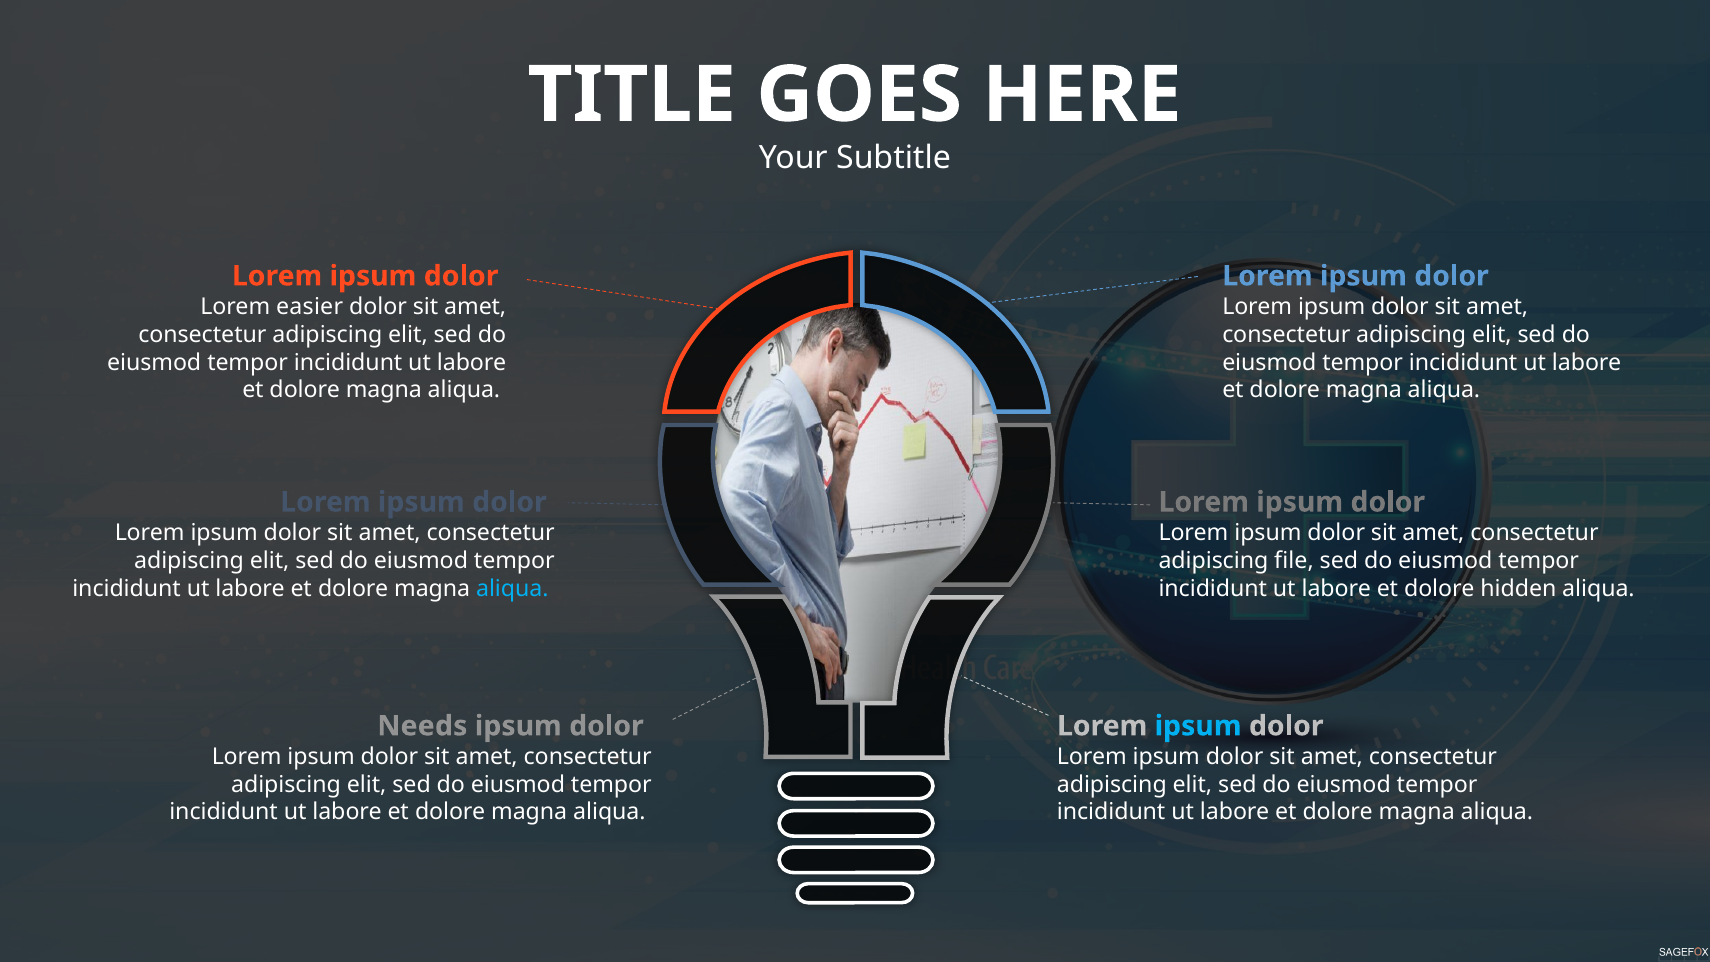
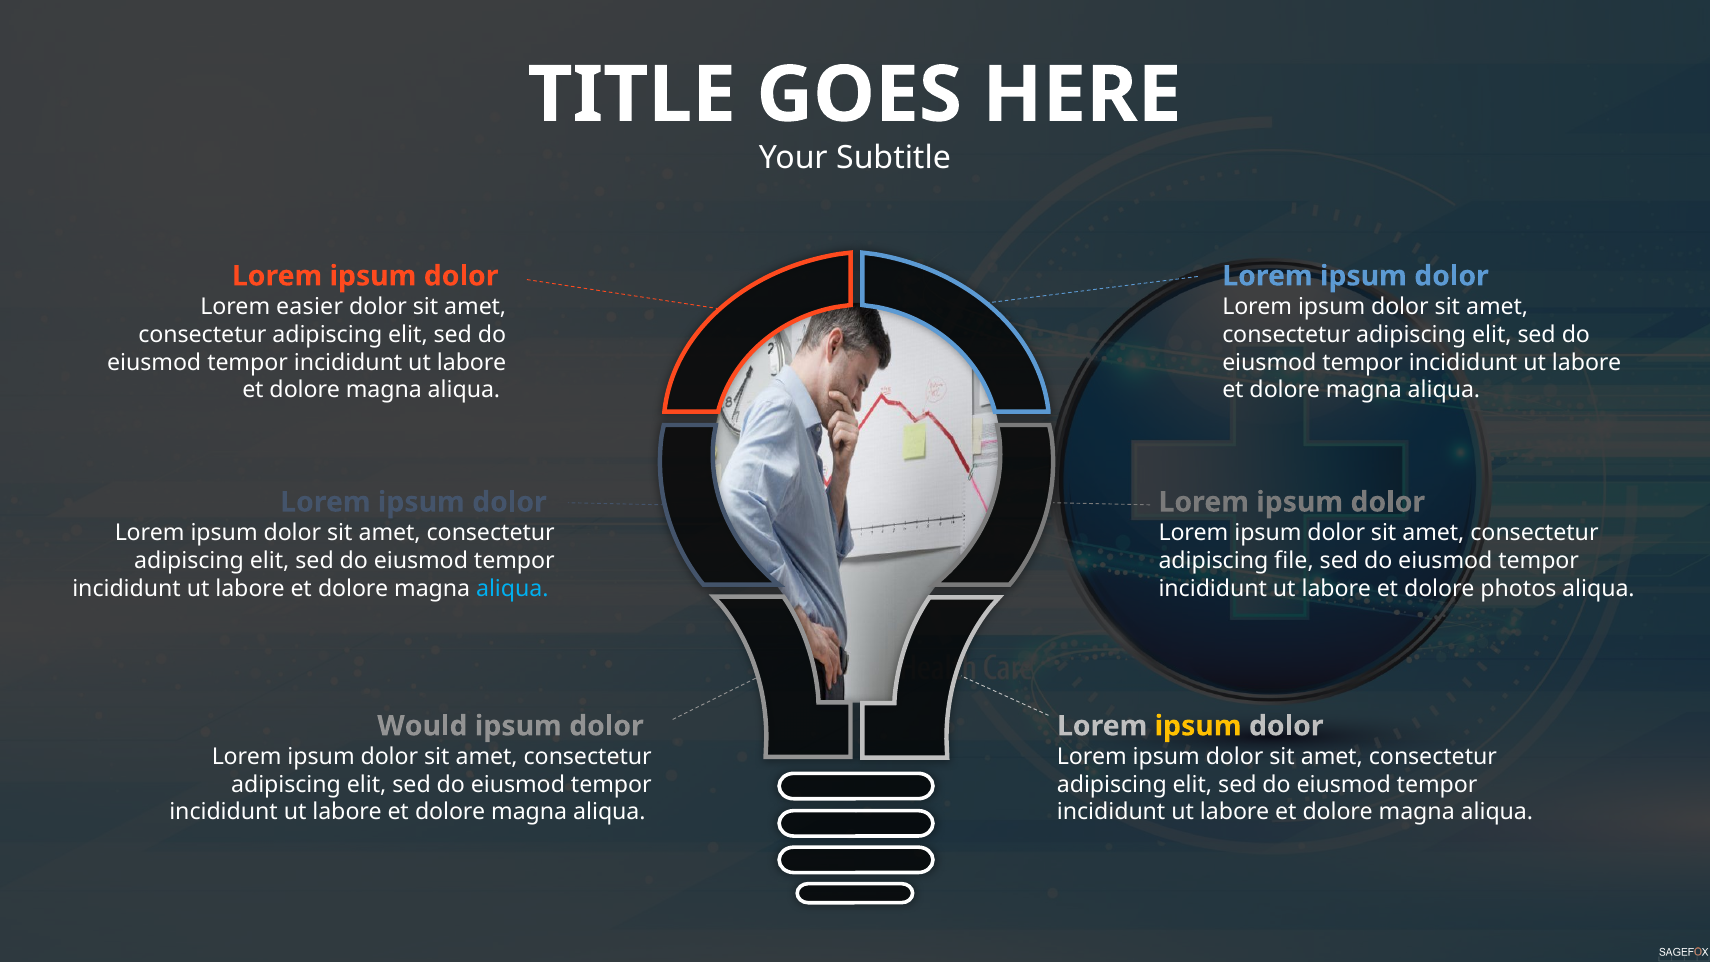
hidden: hidden -> photos (1518, 588)
Needs: Needs -> Would (422, 726)
ipsum colour: light blue -> yellow (1198, 726)
